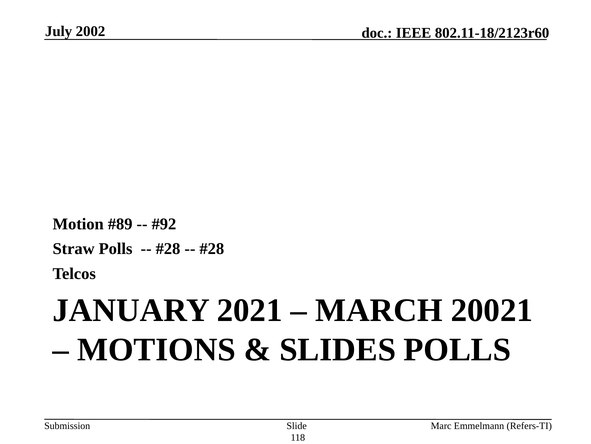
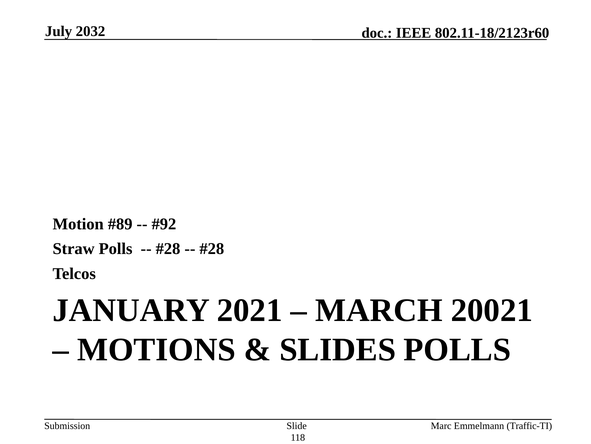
2002: 2002 -> 2032 (91, 31)
Refers-TI: Refers-TI -> Traffic-TI (529, 425)
